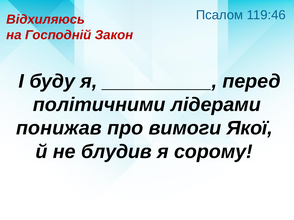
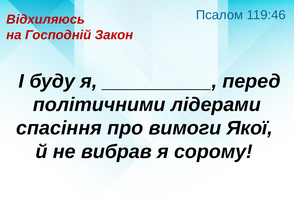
понижав: понижав -> спасіння (59, 128)
блудив: блудив -> вибрав (116, 152)
